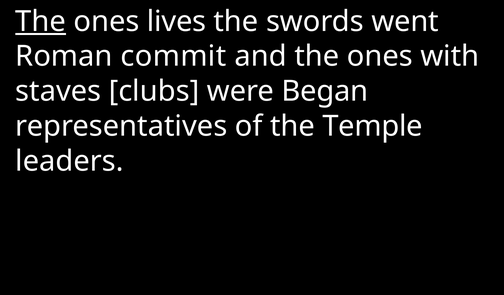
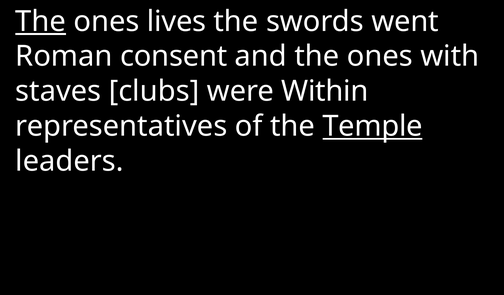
commit: commit -> consent (174, 56)
Began: Began -> Within (325, 91)
Temple underline: none -> present (373, 126)
